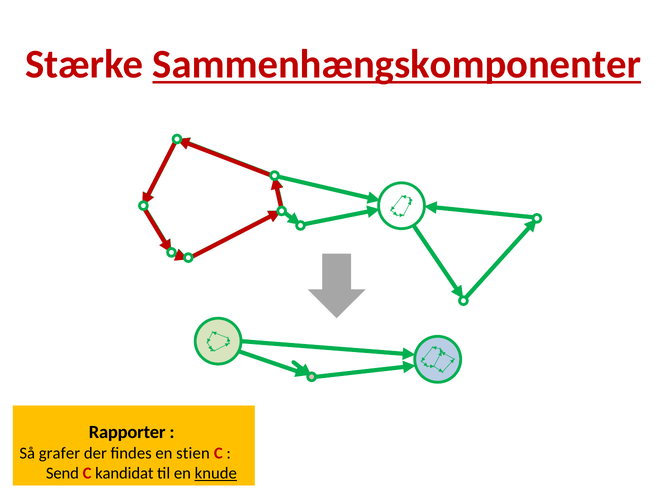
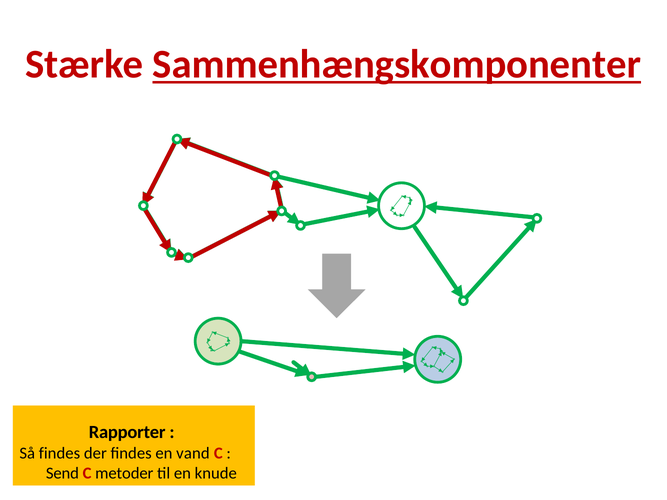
Så grafer: grafer -> findes (59, 454)
stien: stien -> vand (193, 454)
kandidat: kandidat -> metoder (124, 474)
knude underline: present -> none (216, 474)
